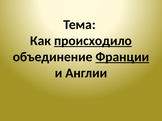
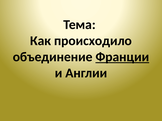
происходило underline: present -> none (93, 41)
